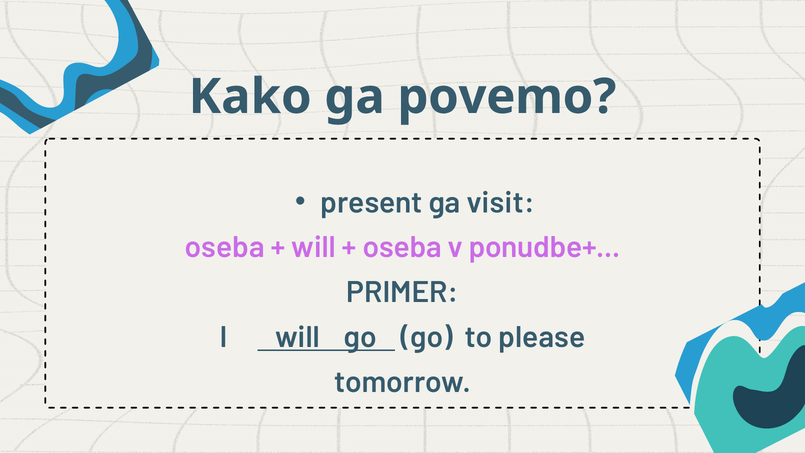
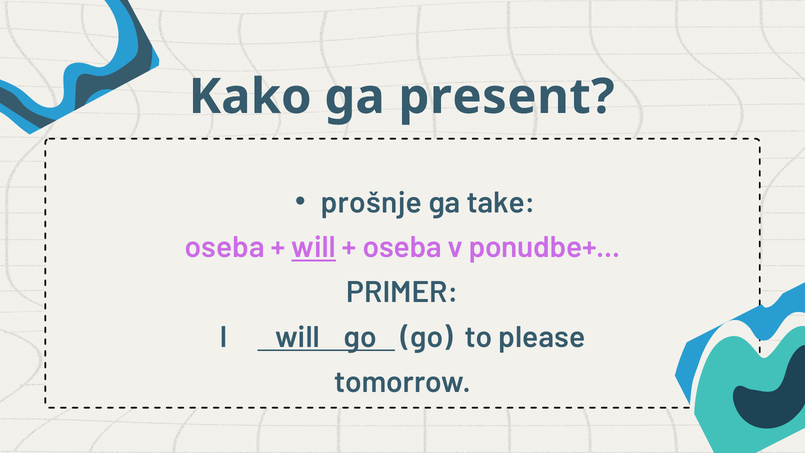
povemo: povemo -> present (507, 97)
present: present -> prošnje (371, 203)
visit: visit -> take (501, 203)
will underline: none -> present (314, 247)
